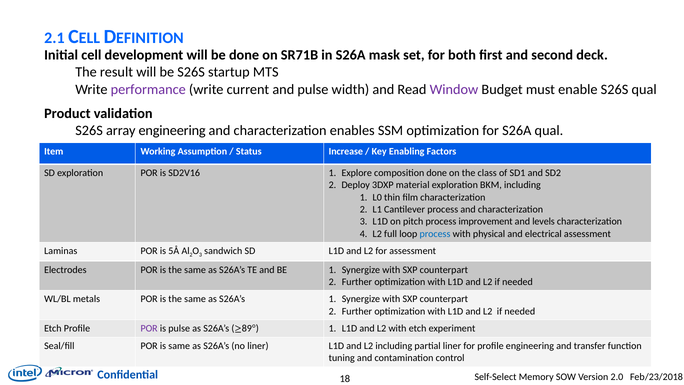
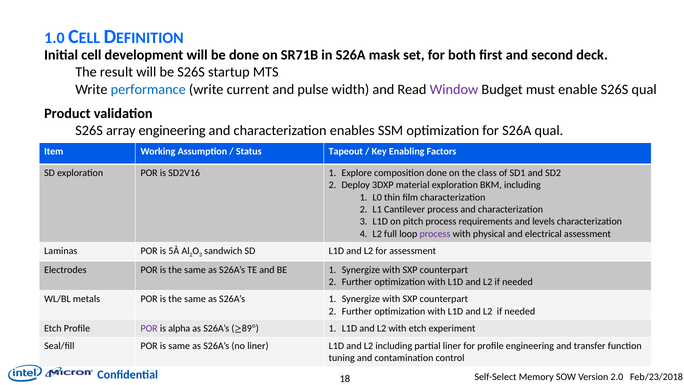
2.1: 2.1 -> 1.0 (54, 38)
performance colour: purple -> blue (148, 89)
Increase: Increase -> Tapeout (346, 151)
improvement: improvement -> requirements (486, 221)
process colour: blue -> purple (435, 234)
is pulse: pulse -> alpha (179, 328)
